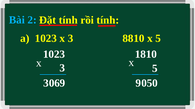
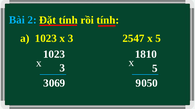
8810: 8810 -> 2547 (133, 39)
